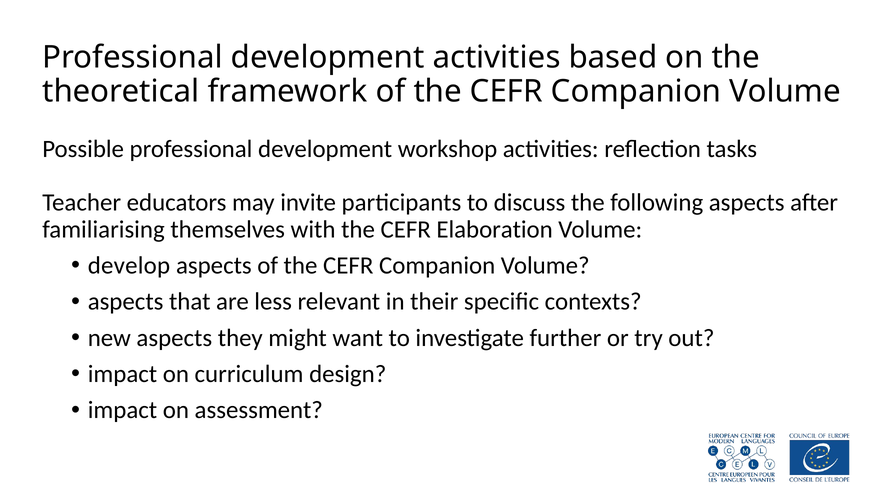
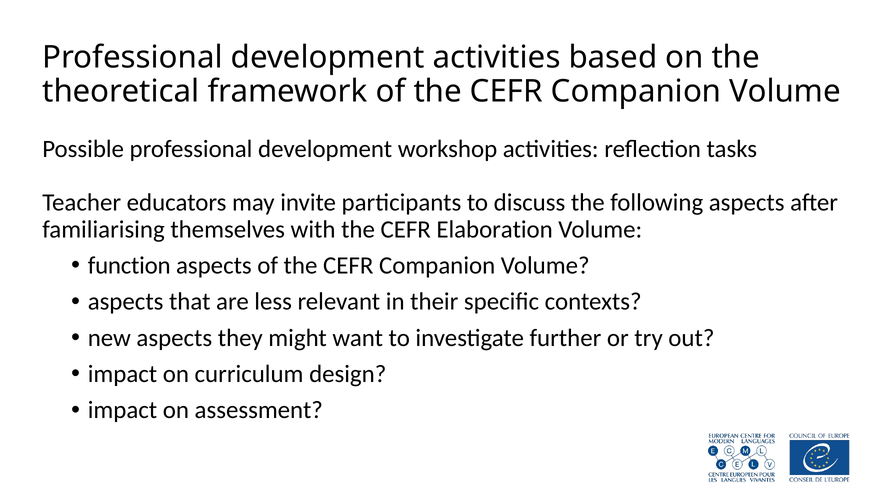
develop: develop -> function (129, 266)
